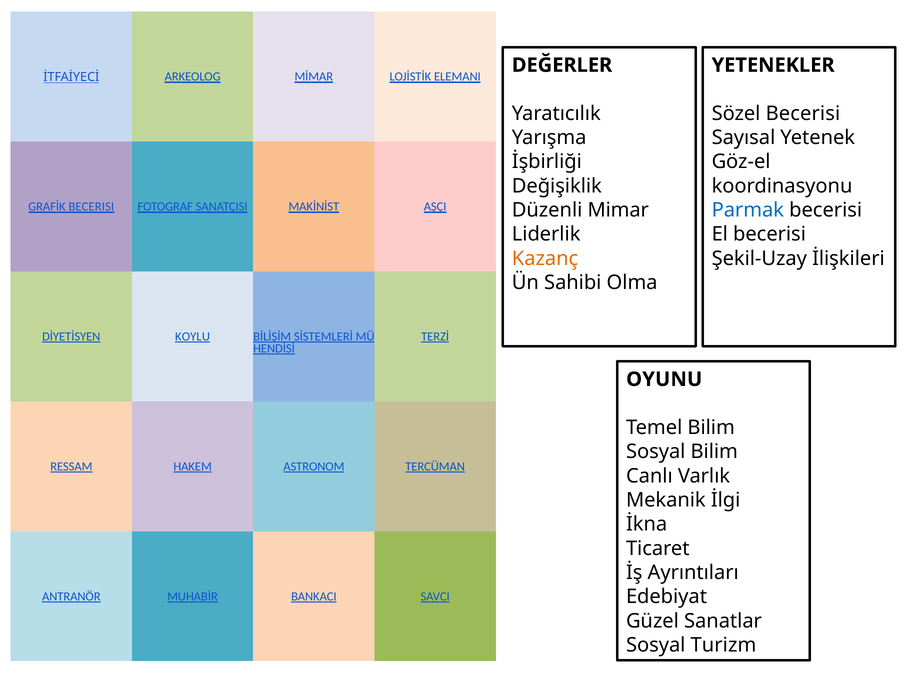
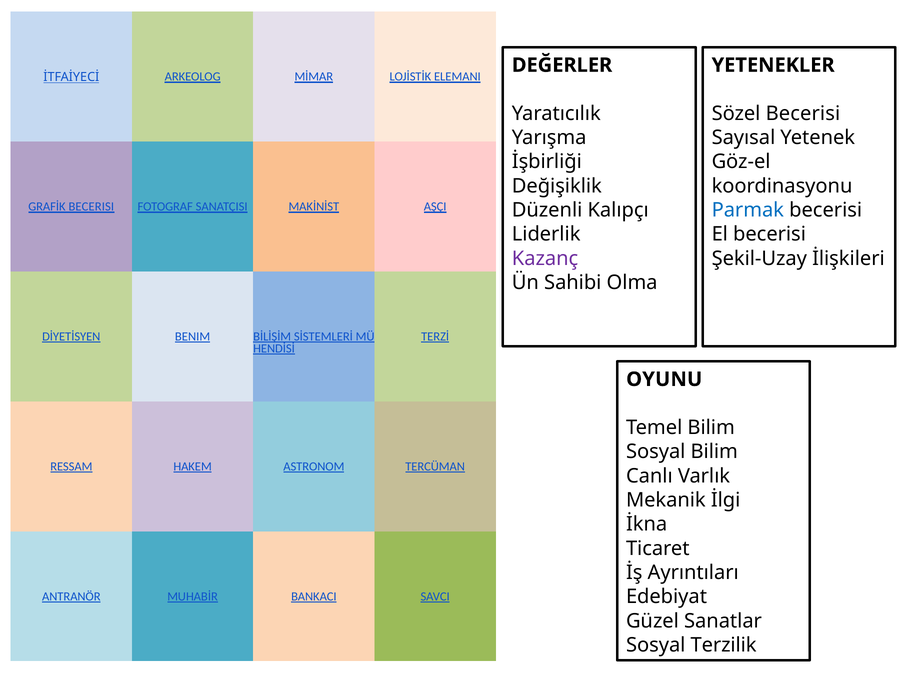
Mimar: Mimar -> Kalıpçı (618, 210)
Kazanç colour: orange -> purple (545, 258)
KOYLU: KOYLU -> BENIM (193, 336)
Turizm: Turizm -> Terzilik (724, 645)
